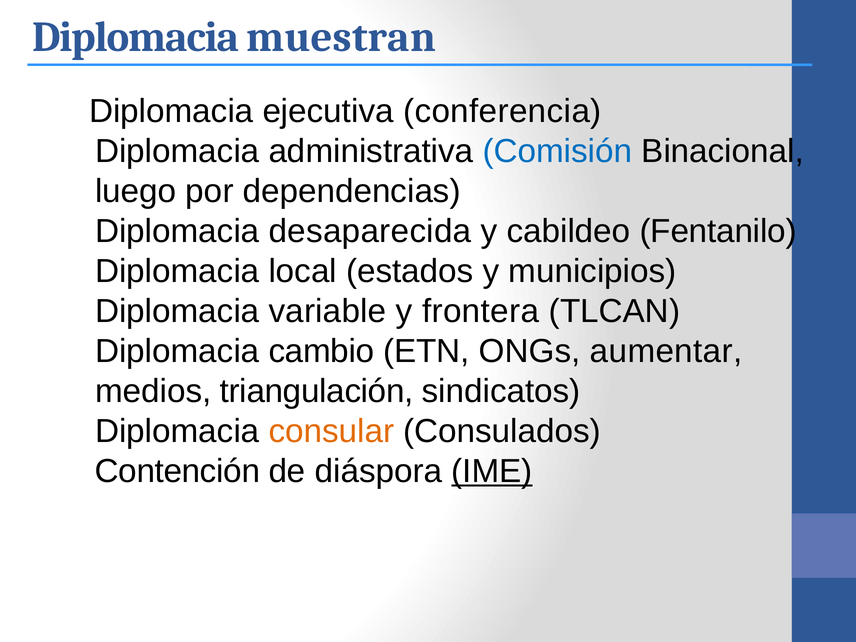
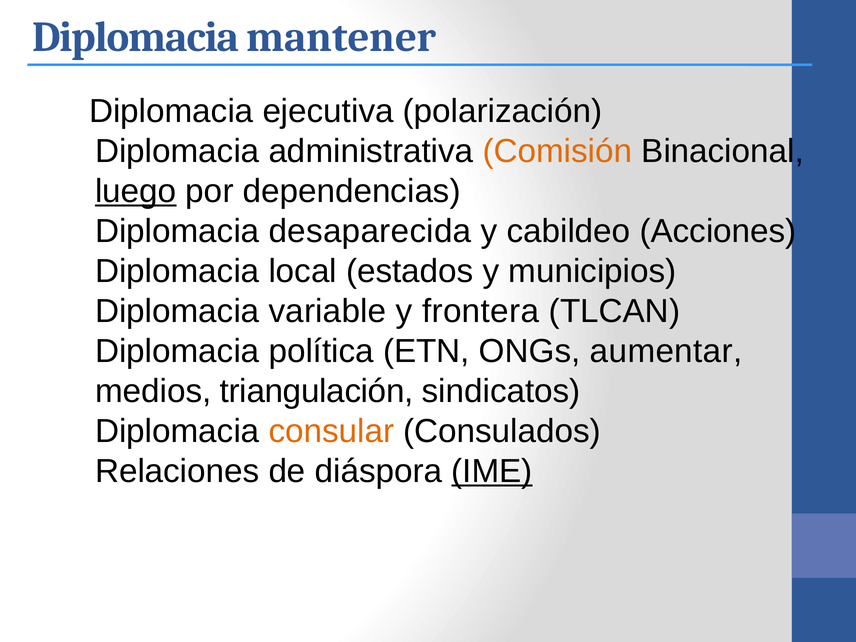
muestran: muestran -> mantener (341, 37)
conferencia: conferencia -> polarización (503, 111)
Comisión colour: blue -> orange (557, 151)
luego underline: none -> present (136, 191)
Fentanilo: Fentanilo -> Acciones (718, 231)
cambio: cambio -> política (321, 351)
Contención: Contención -> Relaciones (177, 471)
